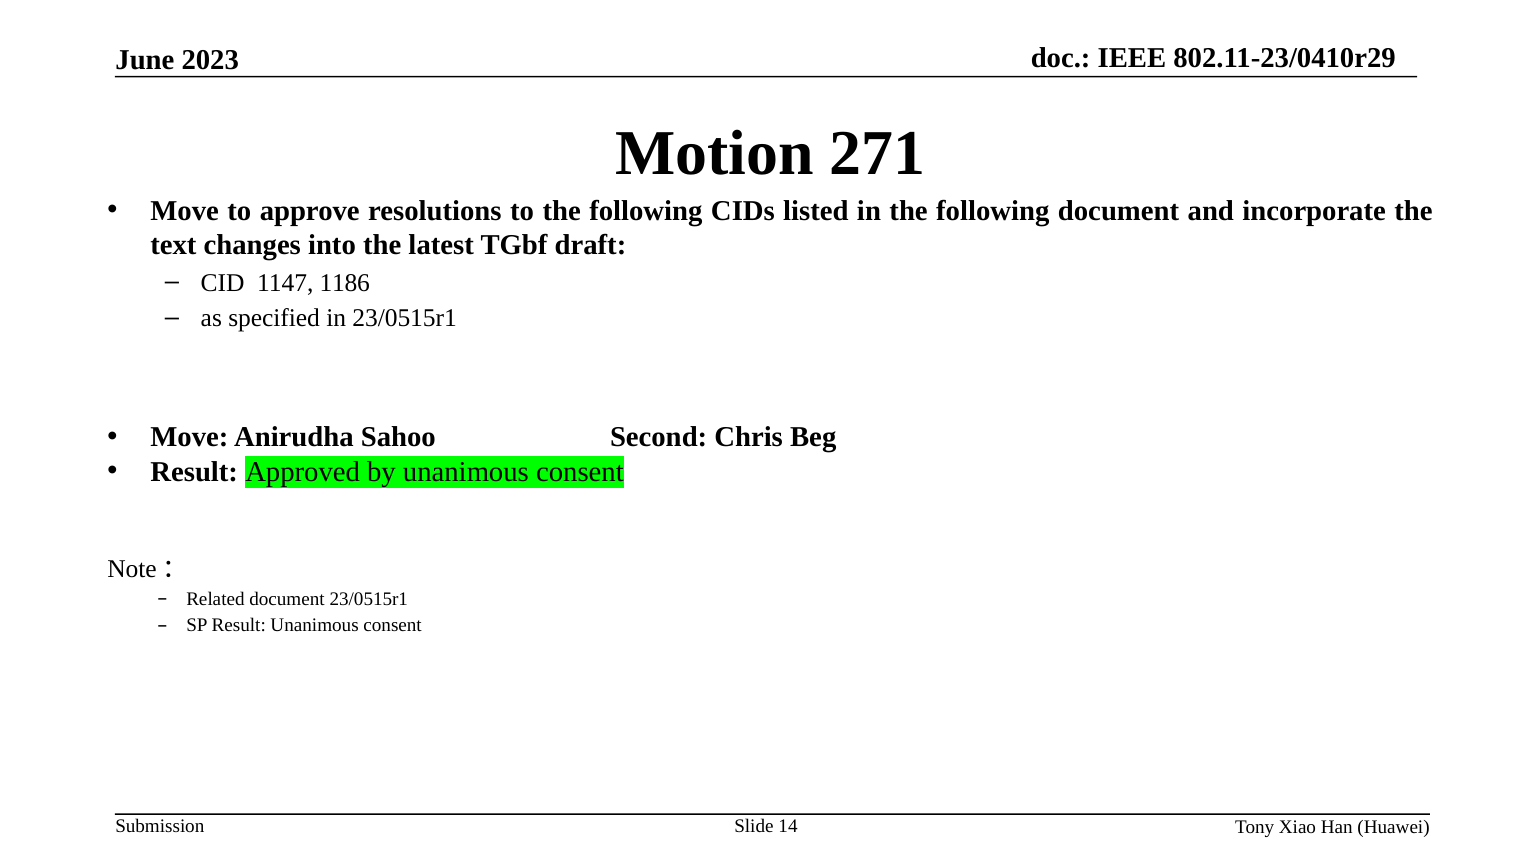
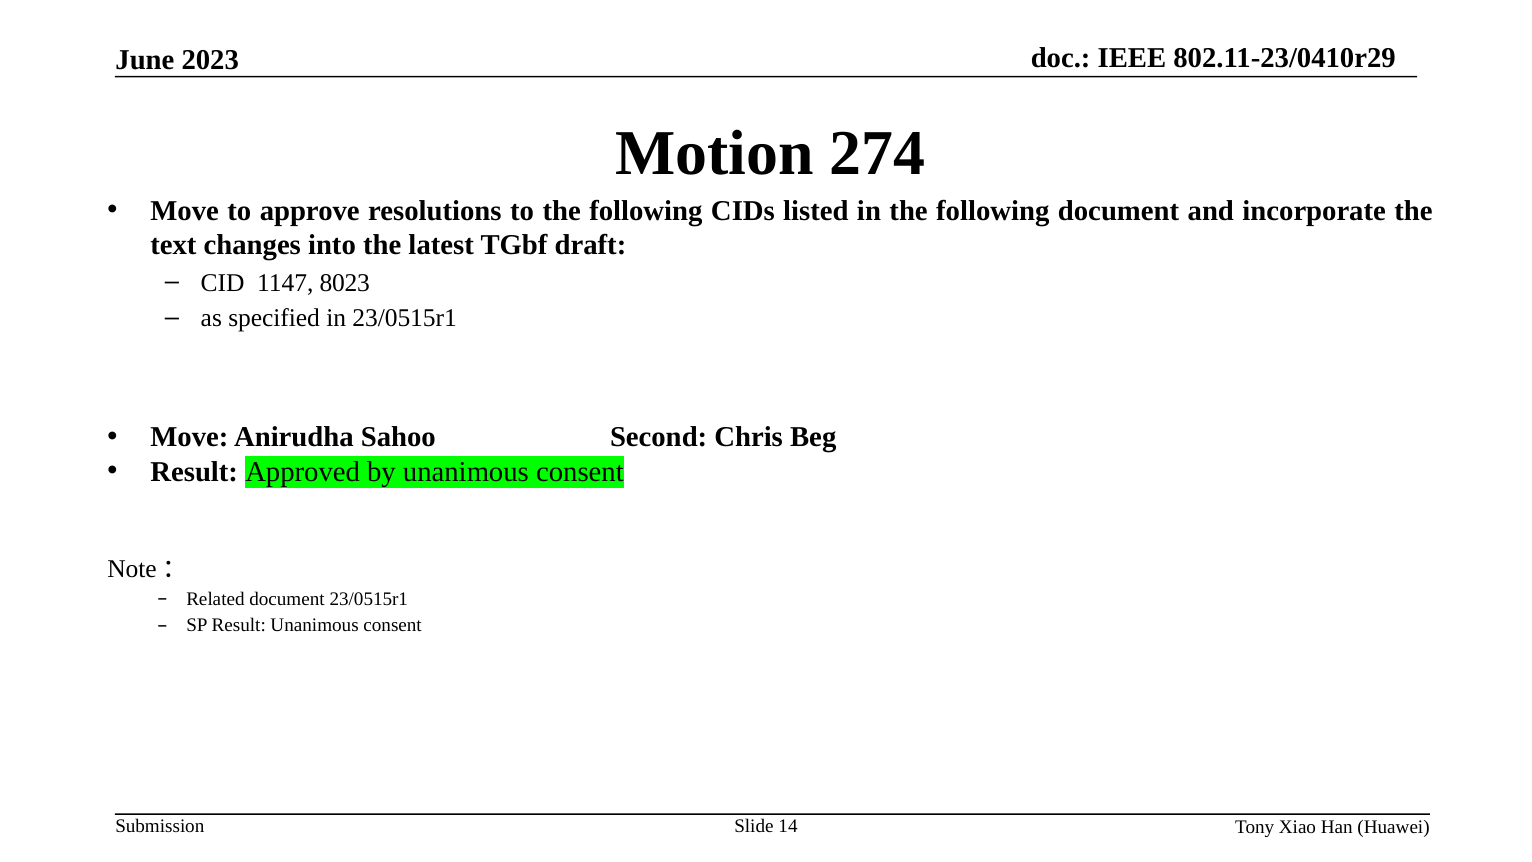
271: 271 -> 274 (878, 154)
1186: 1186 -> 8023 (345, 283)
